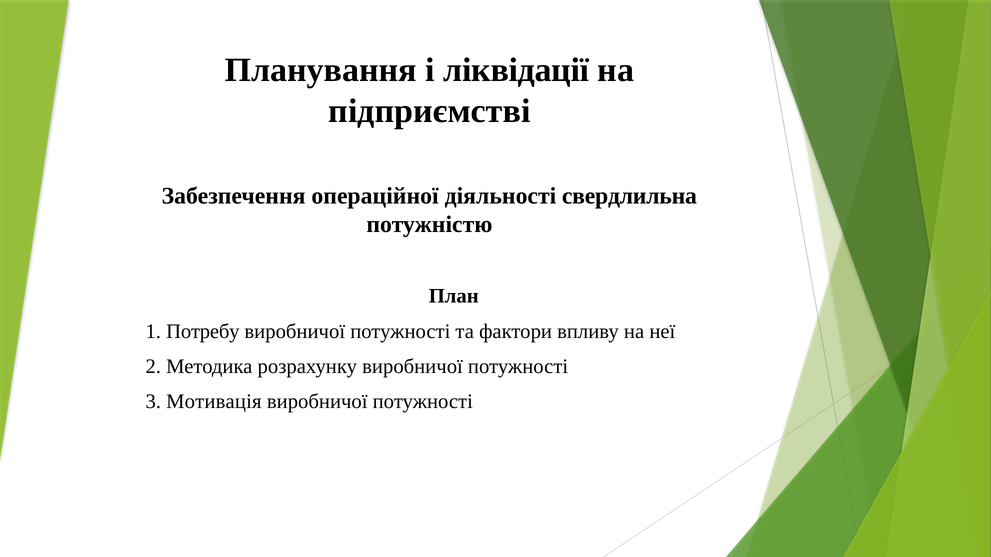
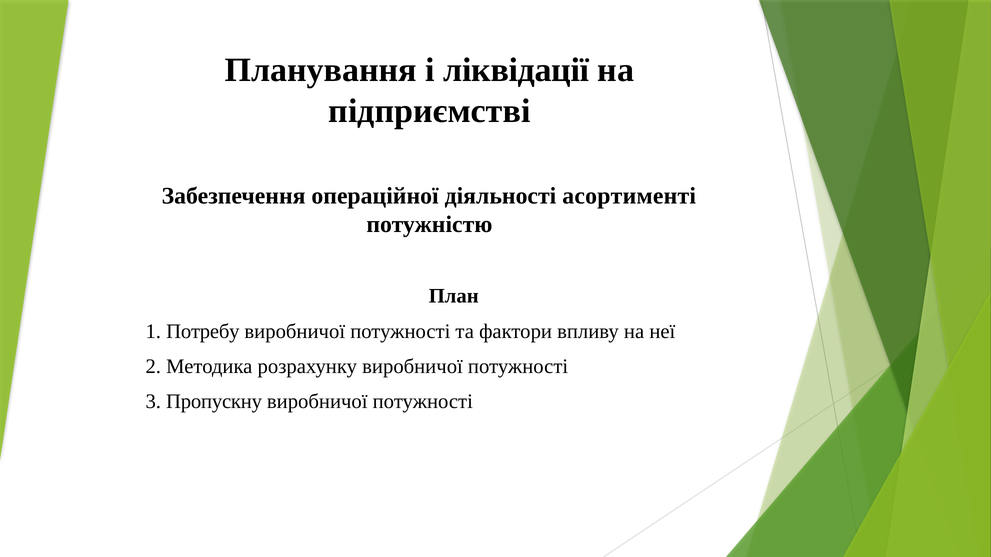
свердлильна: свердлильна -> асортименті (629, 196)
Мотивація: Мотивація -> Пропускну (214, 402)
